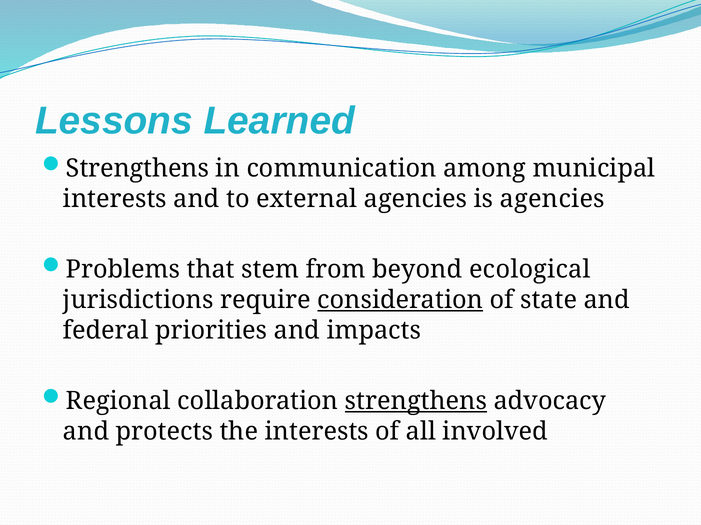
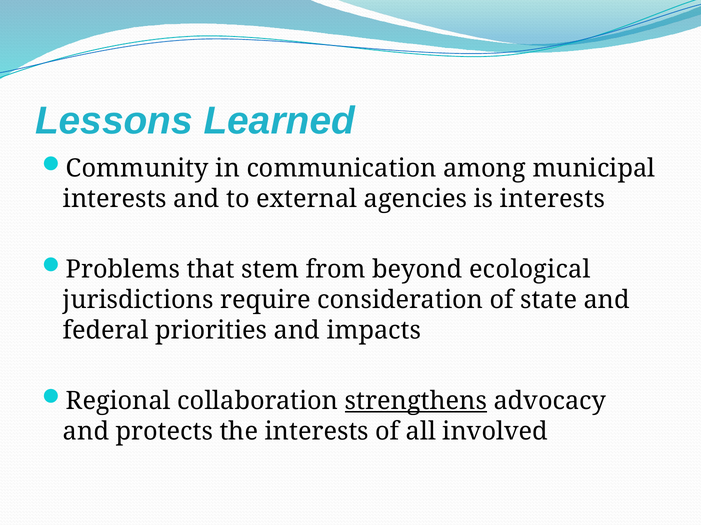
Strengthens: Strengthens -> Community (137, 169)
is agencies: agencies -> interests (552, 199)
consideration underline: present -> none (400, 300)
